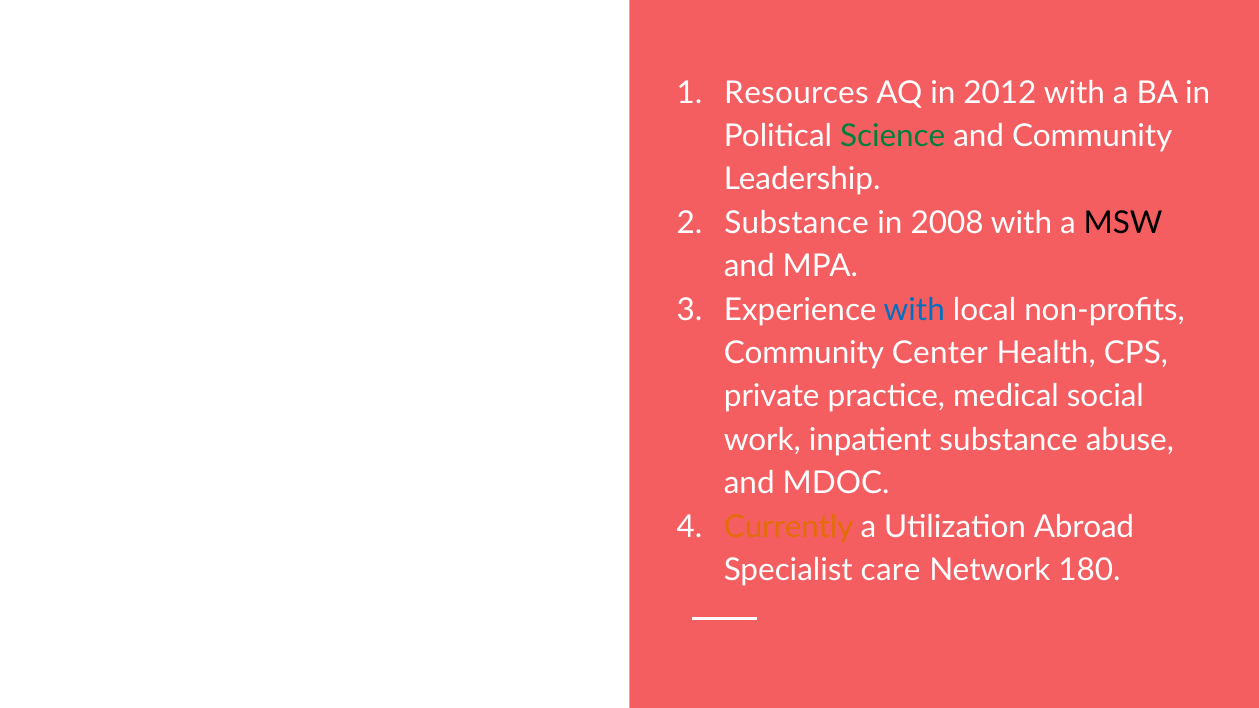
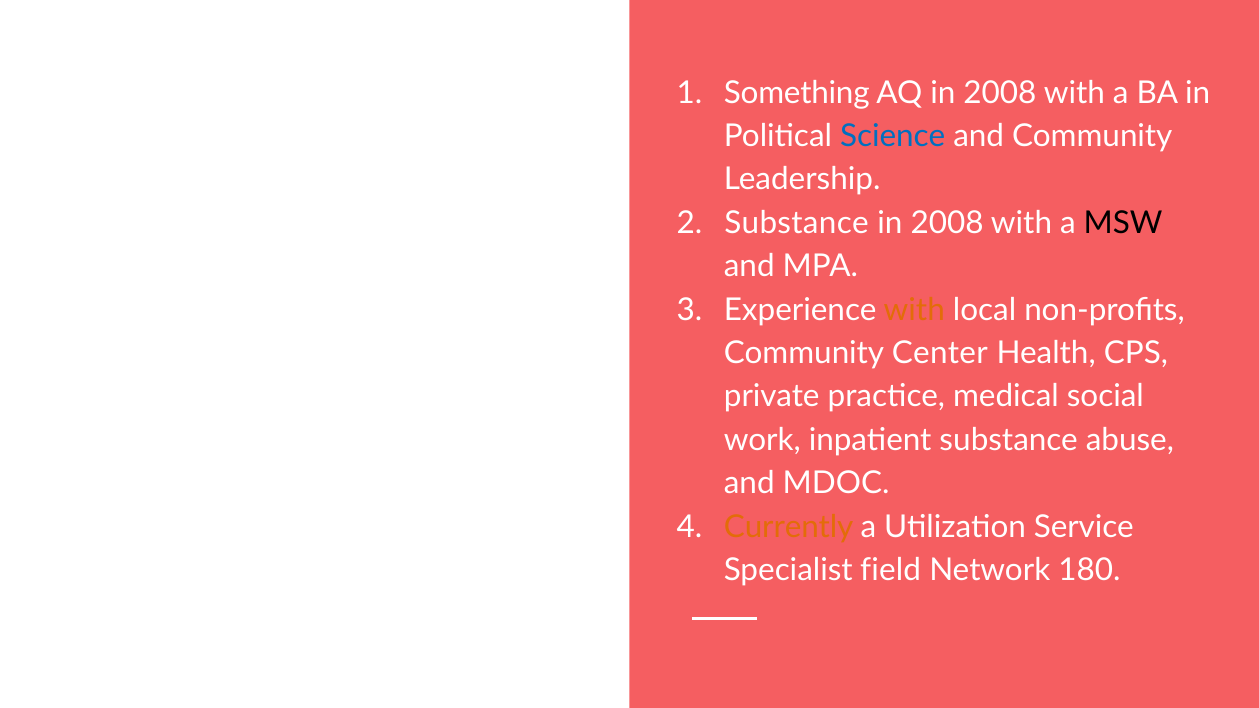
Resources: Resources -> Something (797, 93)
AQ in 2012: 2012 -> 2008 (1000, 93)
Science colour: green -> blue (893, 136)
with colour: blue -> orange (914, 310)
Abroad: Abroad -> Service (1084, 527)
care: care -> field (891, 570)
